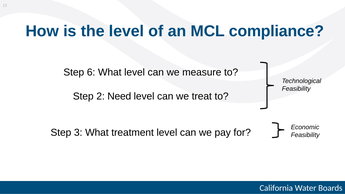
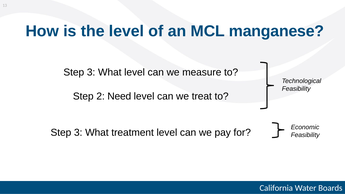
compliance: compliance -> manganese (276, 31)
6: 6 -> 3 (91, 72)
